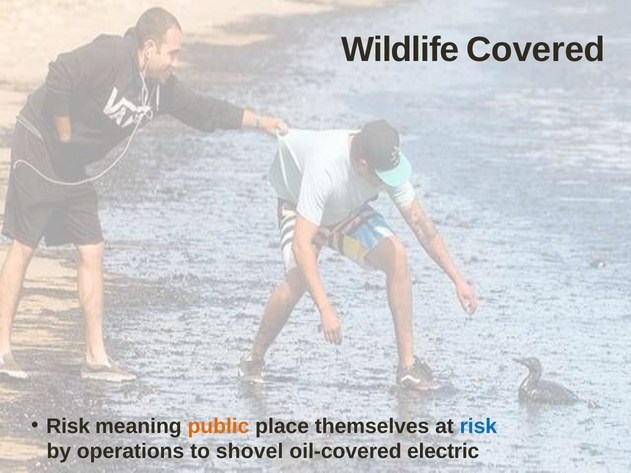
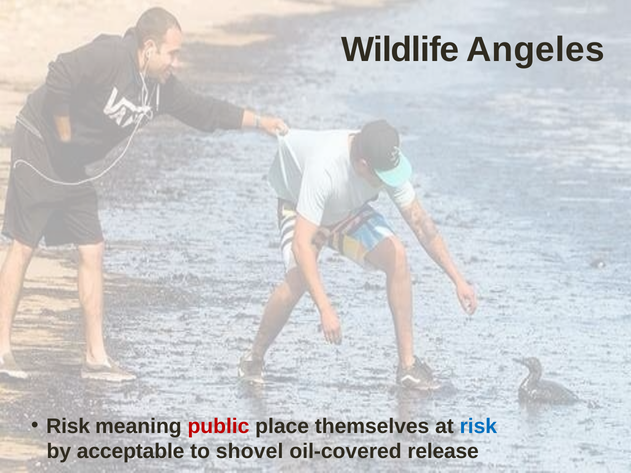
Covered: Covered -> Angeles (535, 50)
public colour: orange -> red (218, 426)
operations: operations -> acceptable (131, 452)
electric: electric -> release (443, 452)
